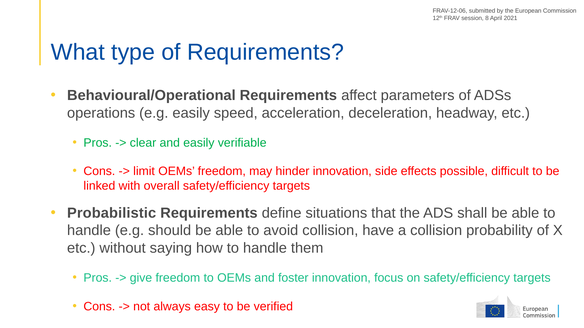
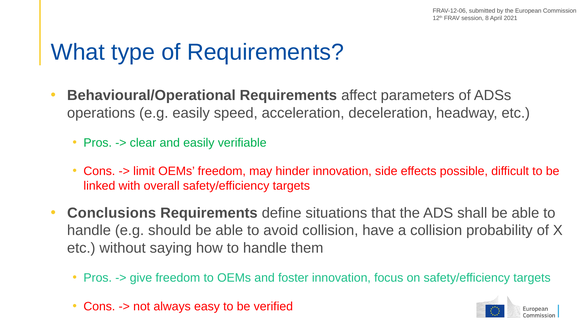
Probabilistic: Probabilistic -> Conclusions (112, 213)
